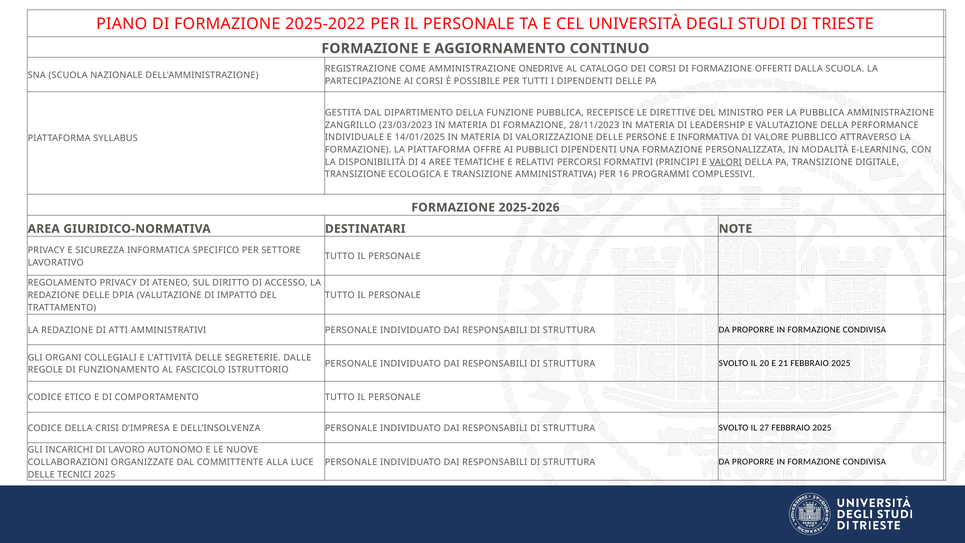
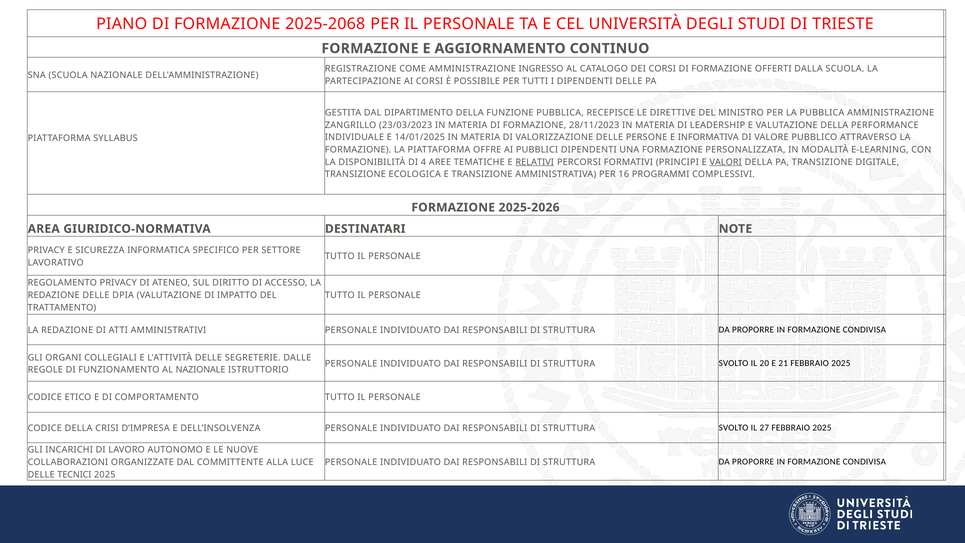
2025-2022: 2025-2022 -> 2025-2068 (325, 24)
ONEDRIVE: ONEDRIVE -> INGRESSO (541, 69)
RELATIVI underline: none -> present (535, 162)
AL FASCICOLO: FASCICOLO -> NAZIONALE (201, 370)
